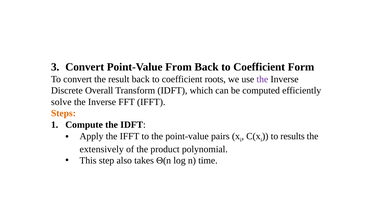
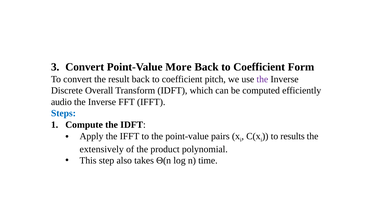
From: From -> More (178, 67)
roots: roots -> pitch (215, 79)
solve: solve -> audio (61, 102)
Steps colour: orange -> blue (63, 114)
